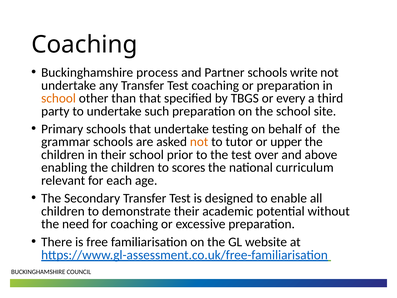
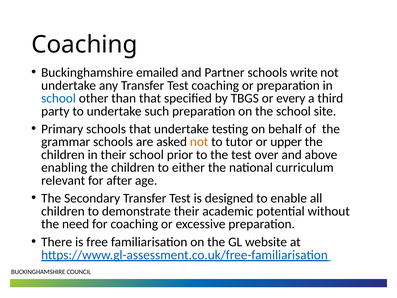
process: process -> emailed (157, 72)
school colour: orange -> blue (59, 98)
scores: scores -> either (188, 167)
each: each -> after (119, 180)
